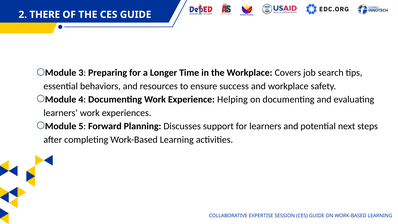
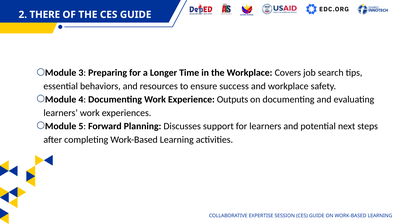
Helping: Helping -> Outputs (233, 99)
